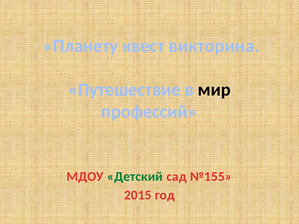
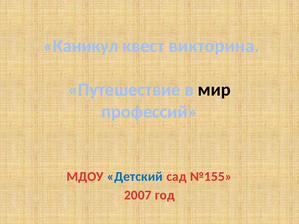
Планету: Планету -> Каникул (81, 46)
Детский colour: green -> blue (135, 177)
2015: 2015 -> 2007 (138, 195)
